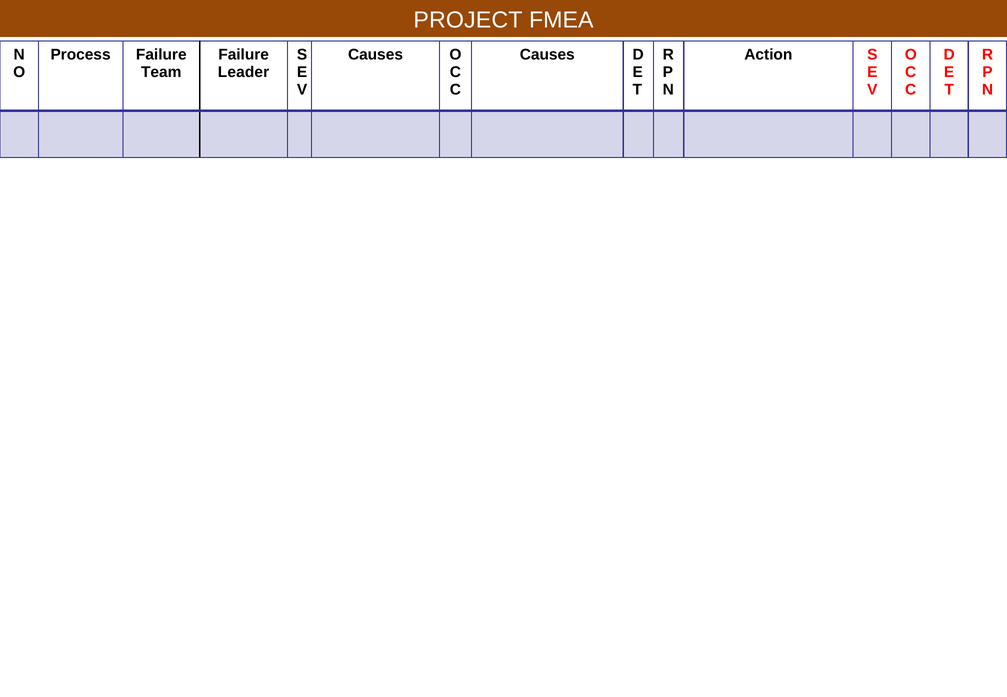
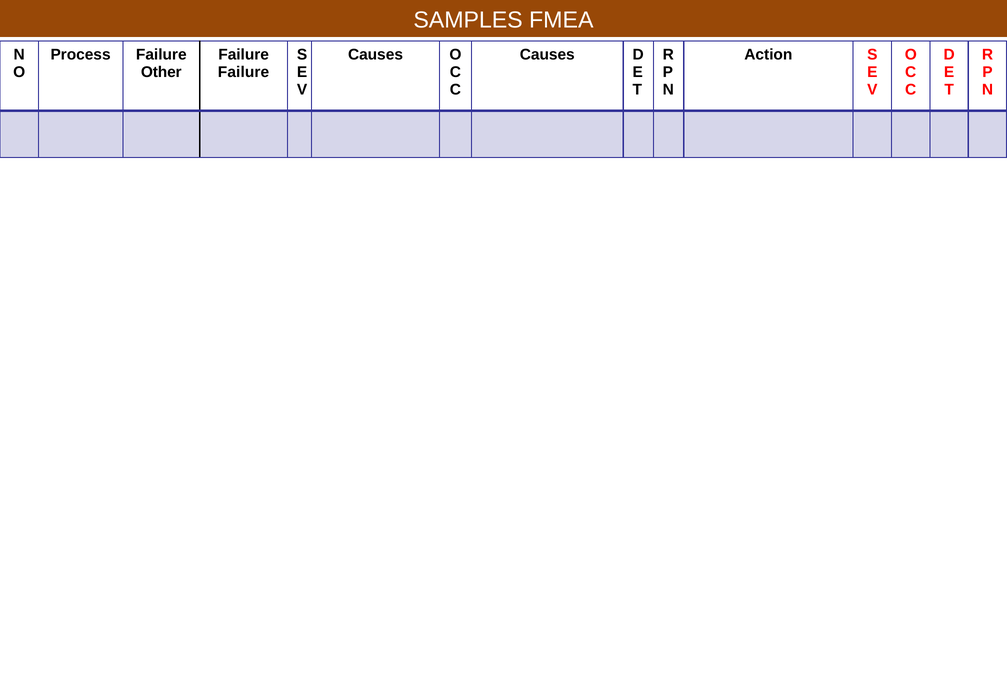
PROJECT: PROJECT -> SAMPLES (468, 20)
Team: Team -> Other (161, 72)
Leader: Leader -> Failure (244, 72)
